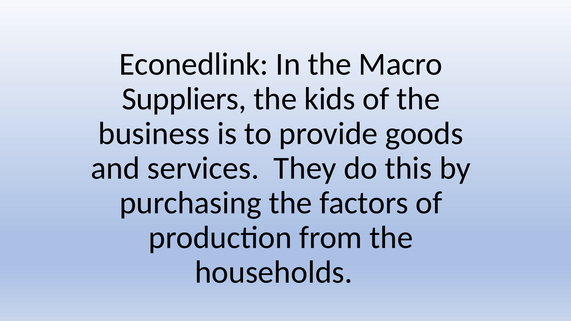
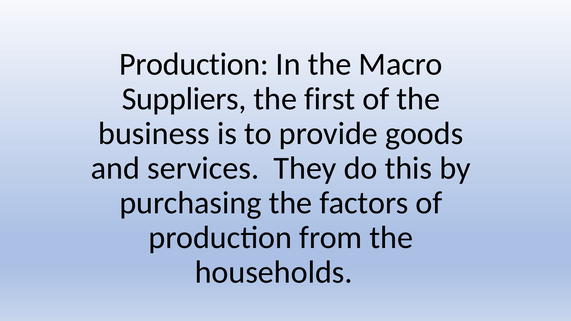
Econedlink: Econedlink -> Production (194, 64)
kids: kids -> first (330, 99)
